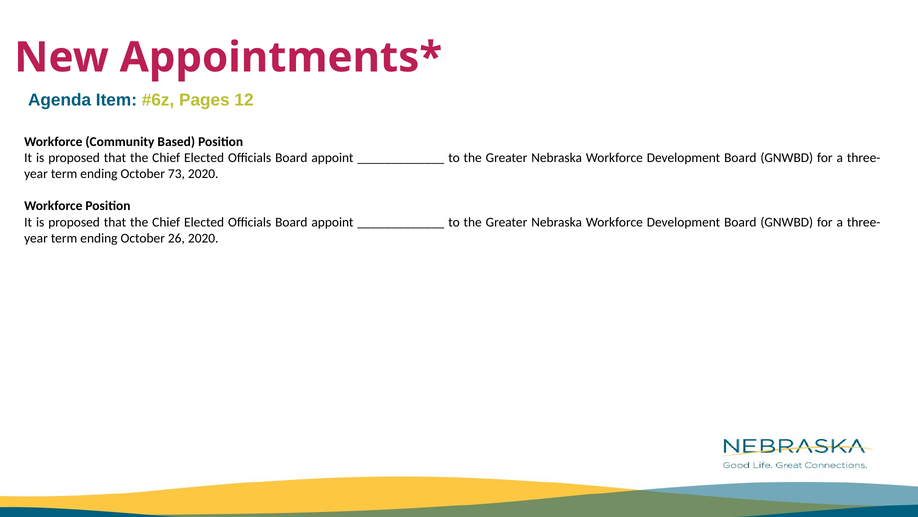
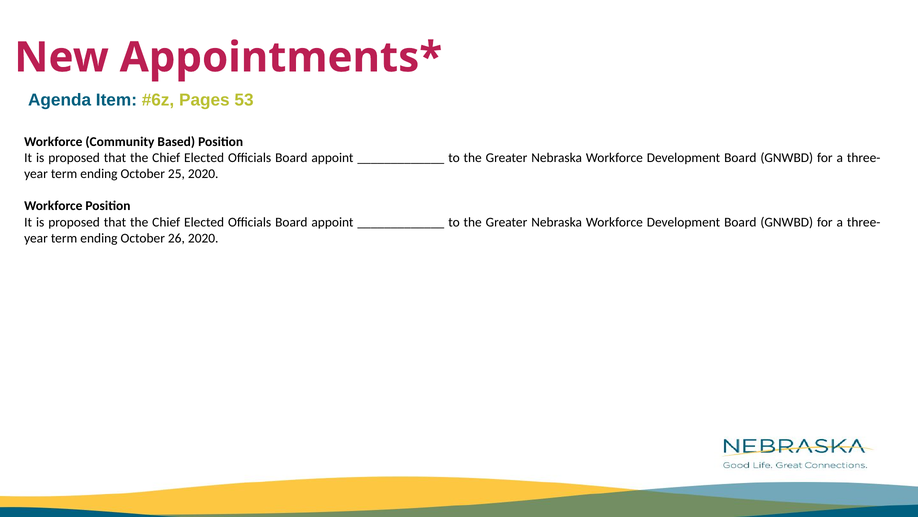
12: 12 -> 53 (244, 100)
73: 73 -> 25 (176, 174)
